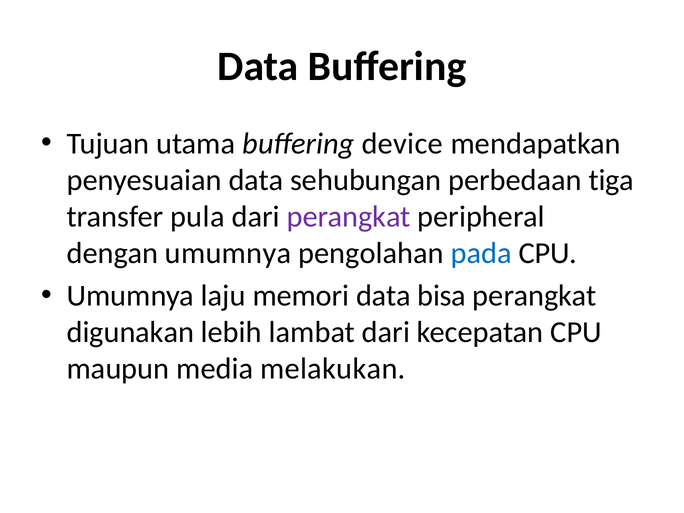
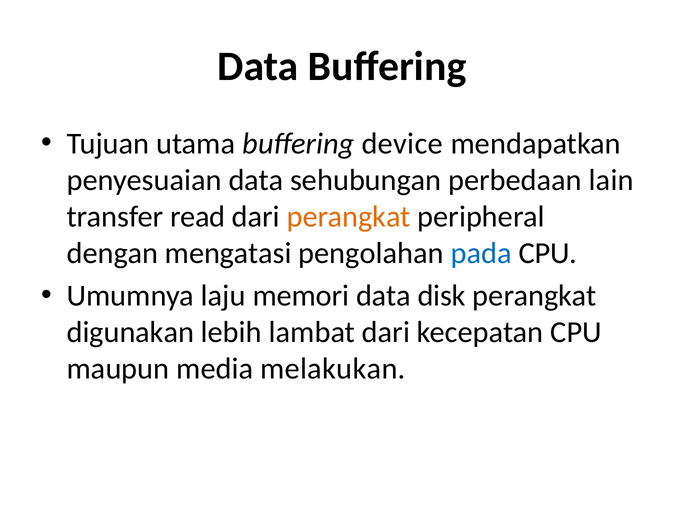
tiga: tiga -> lain (611, 180)
pula: pula -> read (198, 217)
perangkat colour: purple -> orange (349, 217)
dengan umumnya: umumnya -> mengatasi (228, 253)
bisa: bisa -> disk (442, 296)
